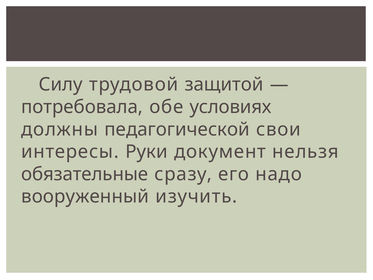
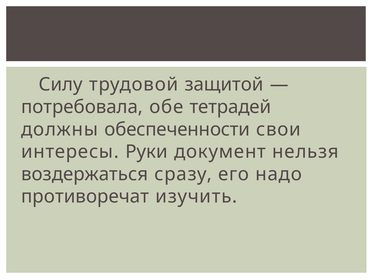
условиях: условиях -> тетрадей (230, 107)
педагогической: педагогической -> обеспеченности (177, 129)
обязательные: обязательные -> воздержаться (85, 174)
вооруженный: вооруженный -> противоречат (85, 196)
